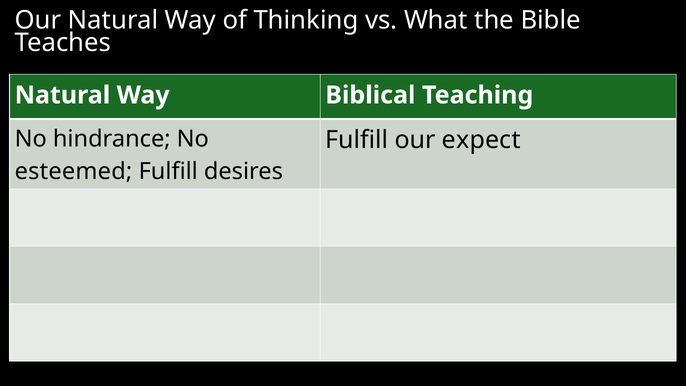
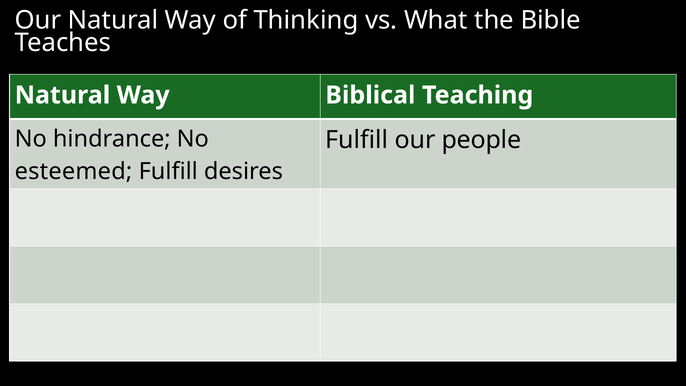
expect: expect -> people (481, 140)
